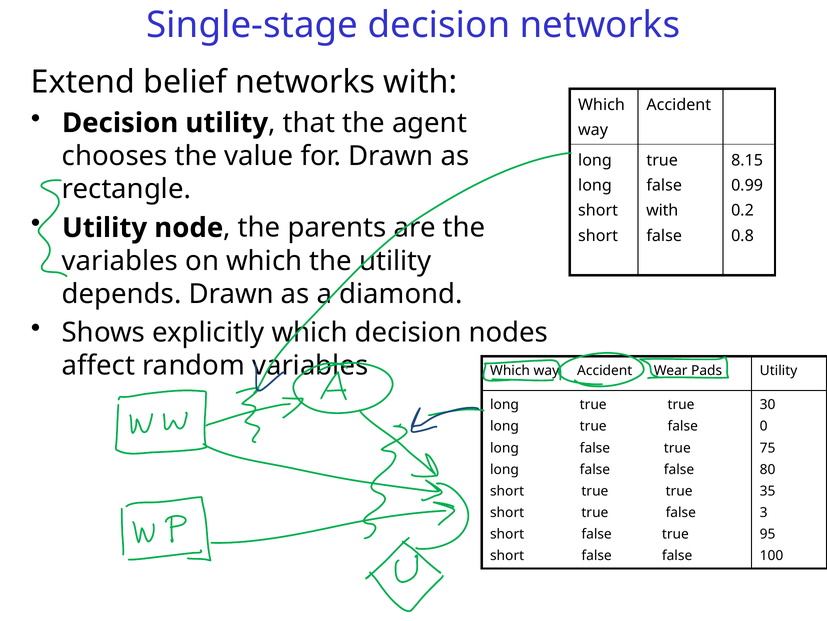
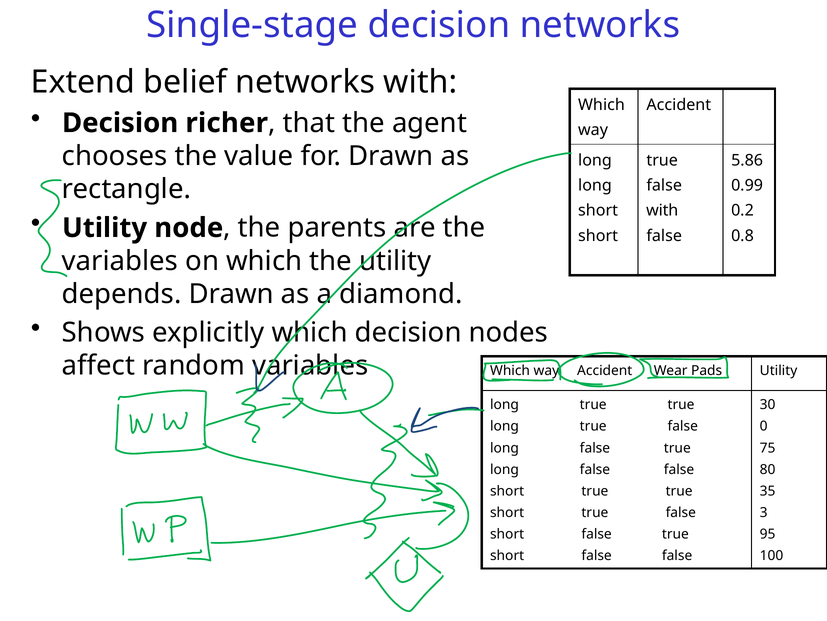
Decision utility: utility -> richer (227, 123)
8.15: 8.15 -> 5.86 (747, 160)
